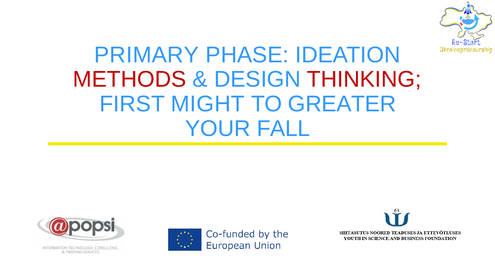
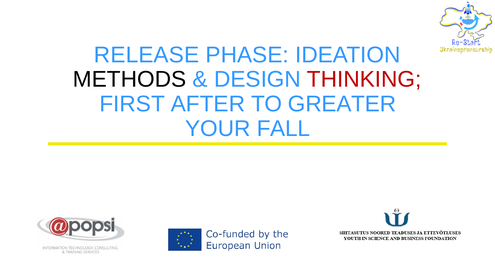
PRIMARY: PRIMARY -> RELEASE (147, 55)
METHODS colour: red -> black (130, 79)
MIGHT: MIGHT -> AFTER (208, 104)
